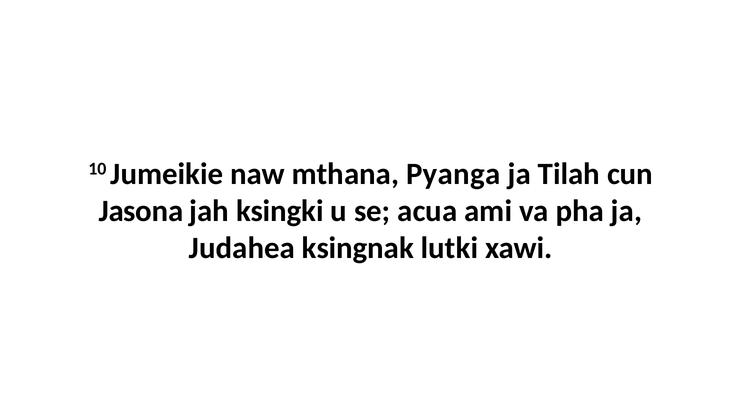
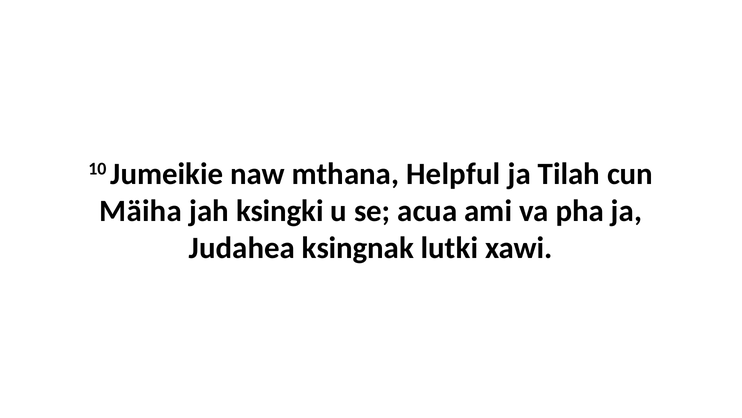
Pyanga: Pyanga -> Helpful (453, 174)
Jasona: Jasona -> Mäiha (141, 211)
